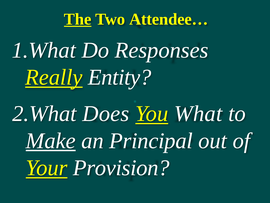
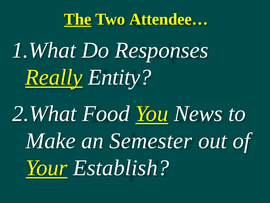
Does: Does -> Food (106, 113)
What: What -> News (198, 113)
Make underline: present -> none (51, 140)
Principal: Principal -> Semester (151, 140)
Provision: Provision -> Establish (121, 167)
